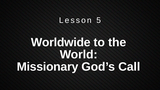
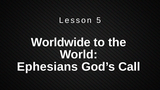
Missionary: Missionary -> Ephesians (47, 67)
